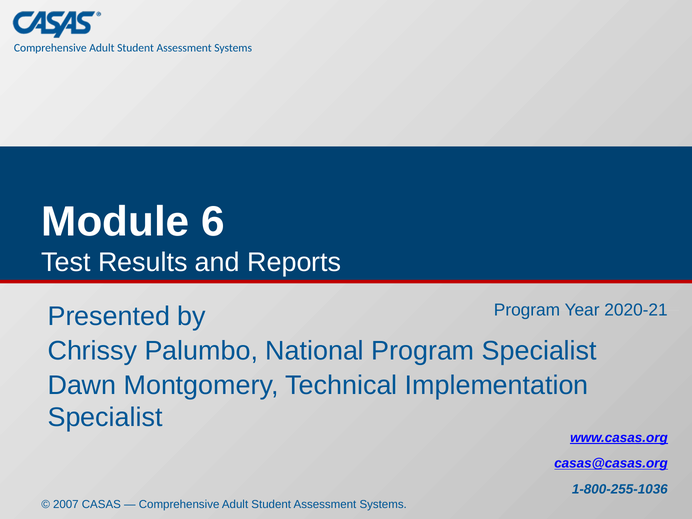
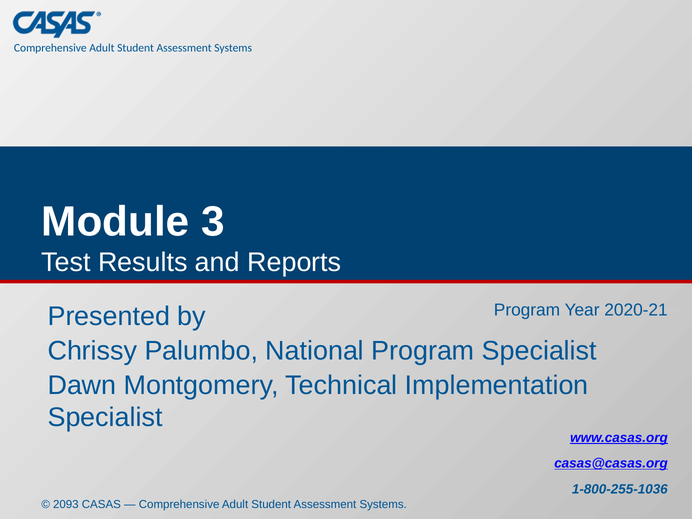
6: 6 -> 3 (213, 222)
2007: 2007 -> 2093 (66, 504)
